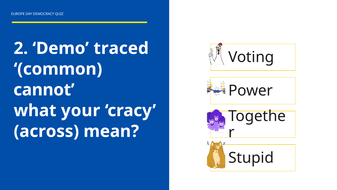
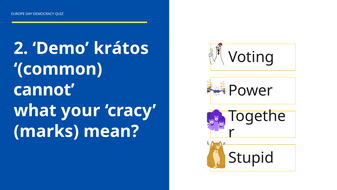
traced: traced -> krátos (121, 48)
across: across -> marks (46, 131)
